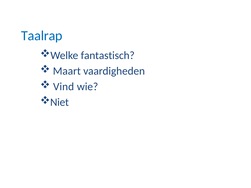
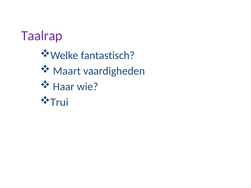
Taalrap colour: blue -> purple (42, 36)
Vind: Vind -> Haar (64, 87)
Niet: Niet -> Trui (59, 102)
